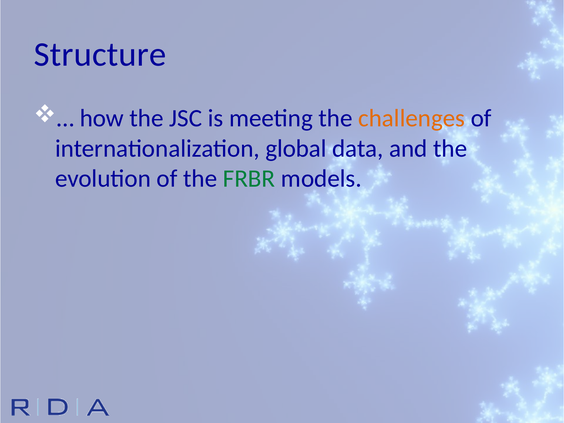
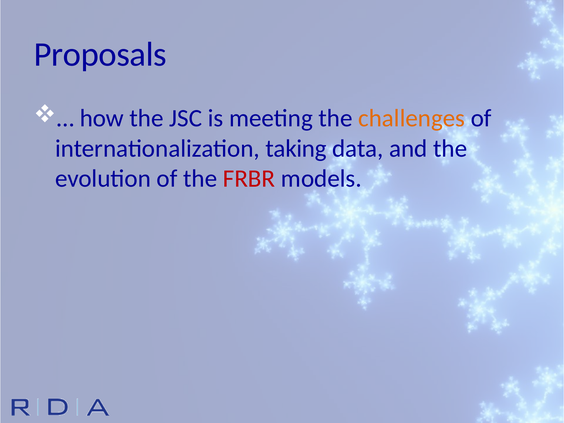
Structure: Structure -> Proposals (100, 55)
global: global -> taking (296, 148)
FRBR colour: green -> red (249, 178)
